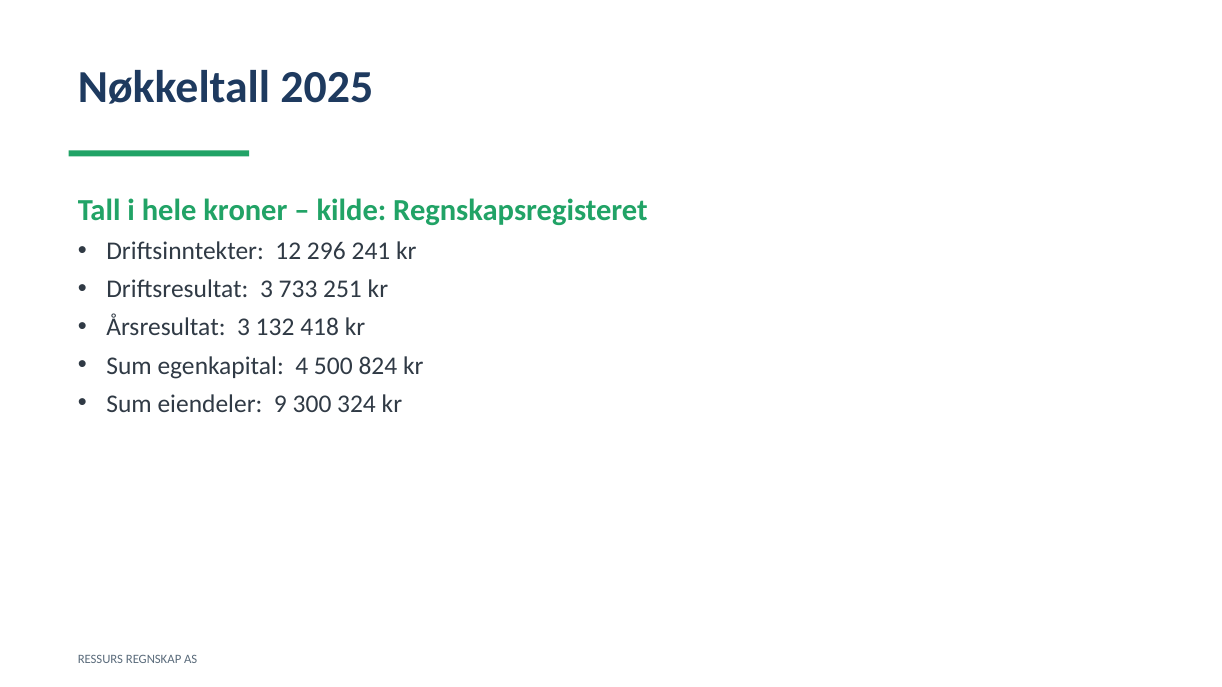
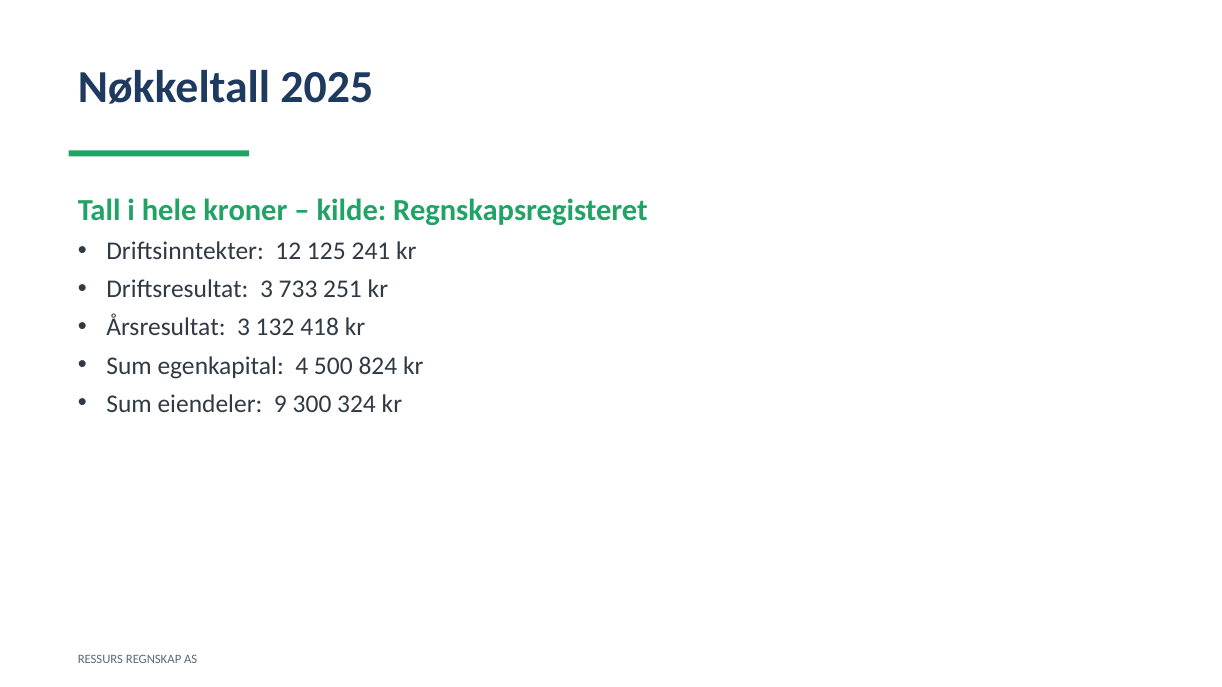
296: 296 -> 125 (326, 251)
